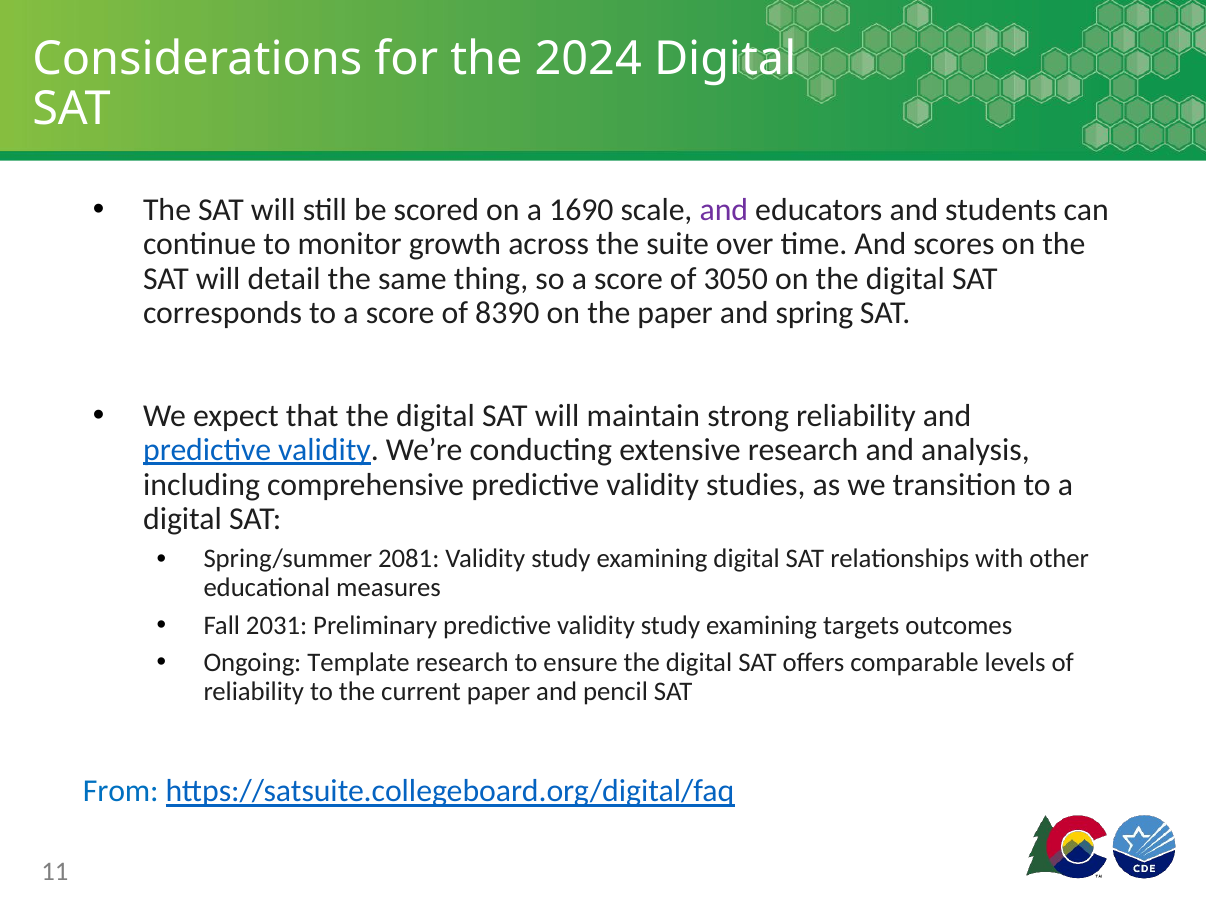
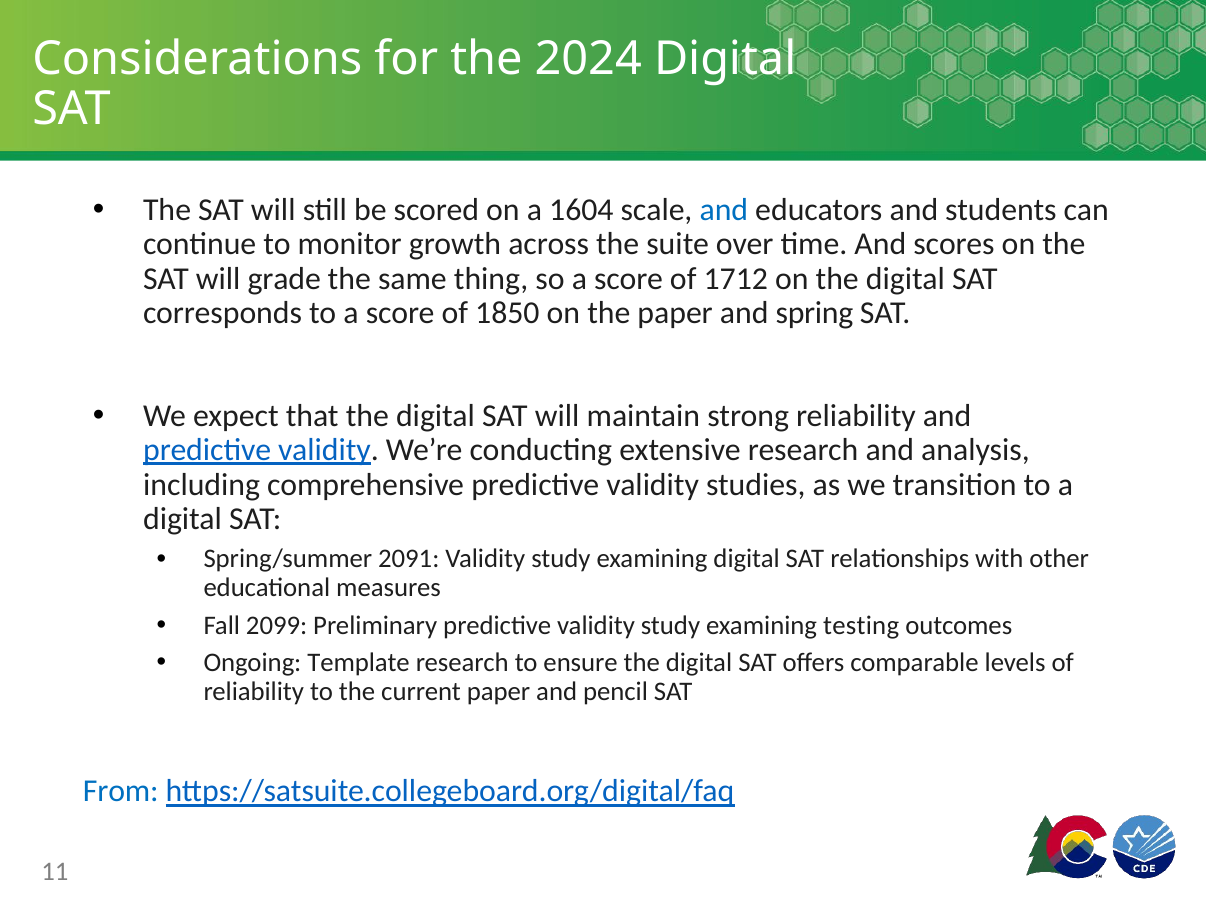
1690: 1690 -> 1604 (581, 210)
and colour: purple -> blue (724, 210)
detail: detail -> grade (284, 279)
3050: 3050 -> 1712 (736, 279)
8390: 8390 -> 1850 (507, 313)
2081: 2081 -> 2091 (409, 559)
2031: 2031 -> 2099 (277, 625)
targets: targets -> testing (861, 625)
